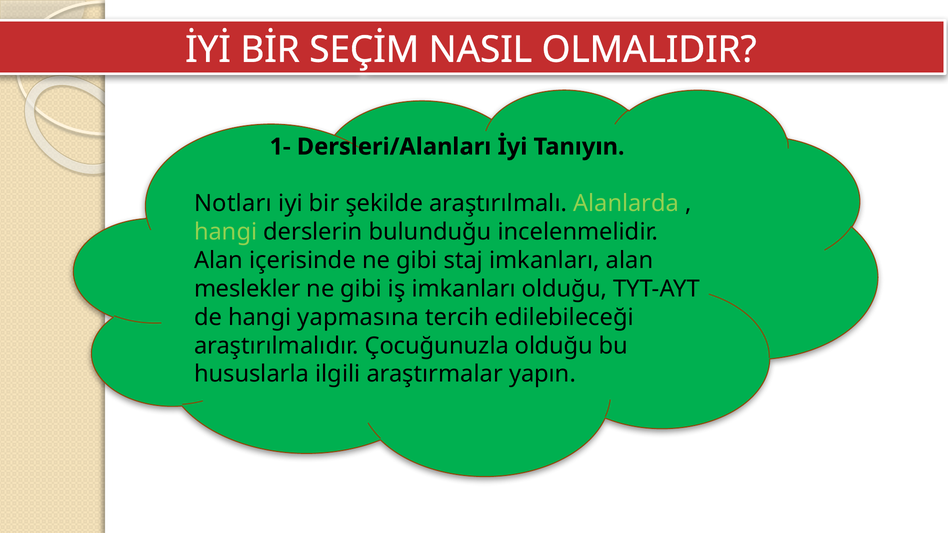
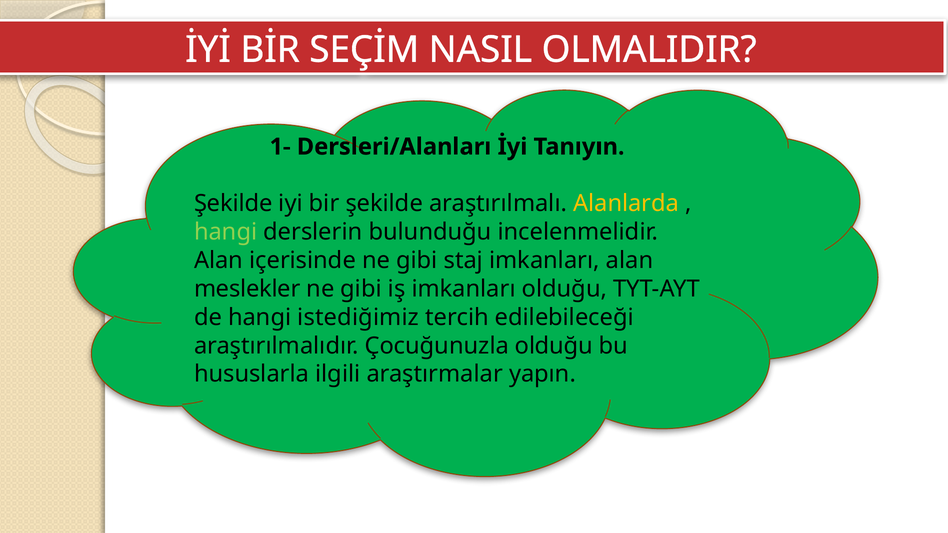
Notları: Notları -> Şekilde (233, 204)
Alanlarda colour: light green -> yellow (626, 204)
yapmasına: yapmasına -> istediğimiz (358, 317)
